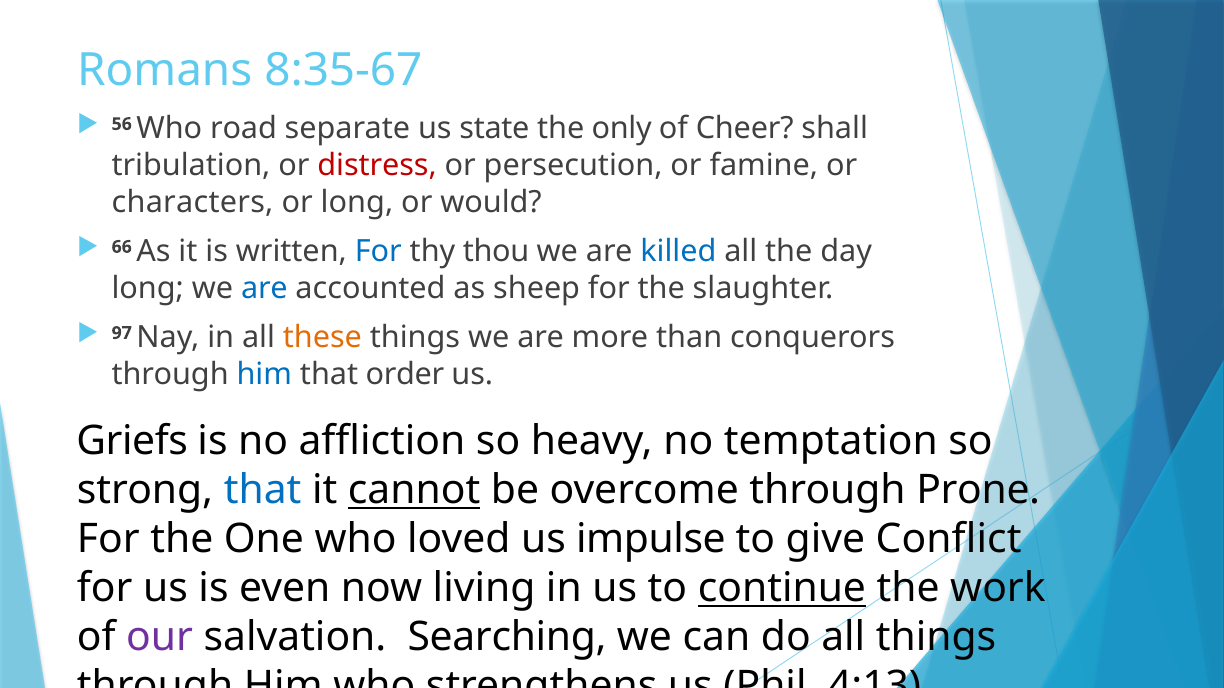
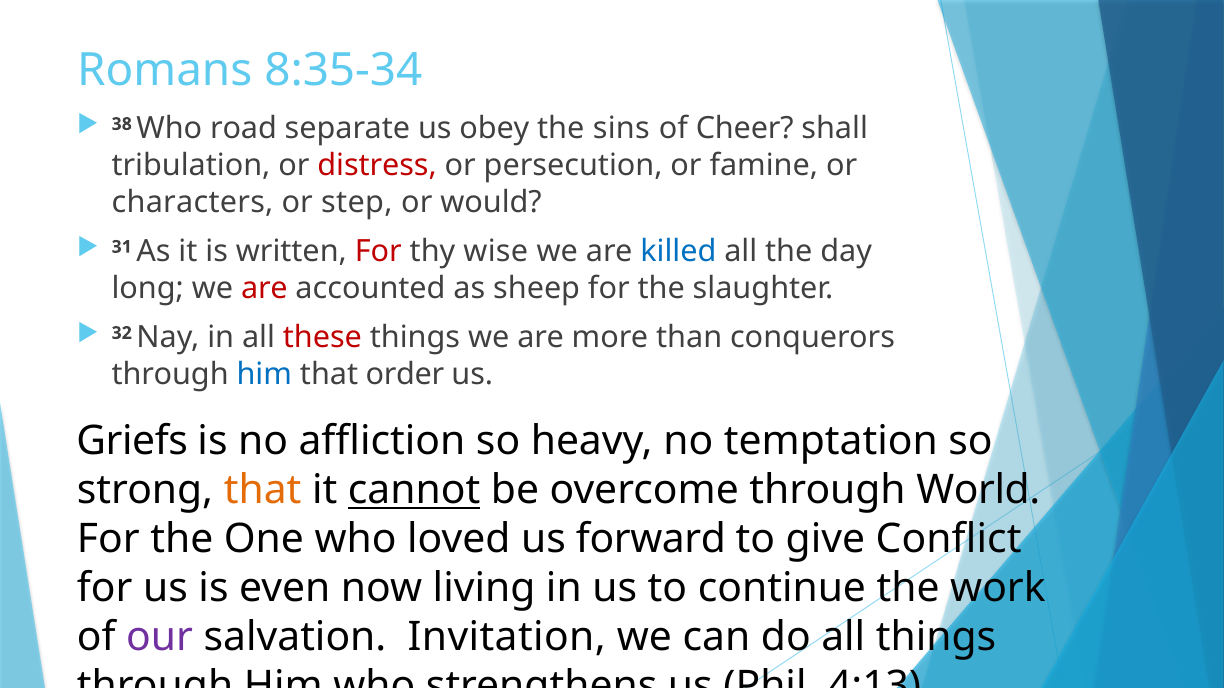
8:35-67: 8:35-67 -> 8:35-34 (343, 71)
56: 56 -> 38 (122, 124)
state: state -> obey (494, 129)
only: only -> sins (621, 129)
or long: long -> step (357, 202)
66: 66 -> 31 (122, 247)
For colour: blue -> red (378, 252)
thou: thou -> wise (496, 252)
are colour: blue -> red (264, 289)
97: 97 -> 32 (122, 333)
these colour: orange -> red (322, 338)
that colour: blue -> orange (263, 491)
Prone: Prone -> World (978, 491)
impulse: impulse -> forward (651, 540)
continue underline: present -> none (782, 589)
Searching: Searching -> Invitation (507, 638)
